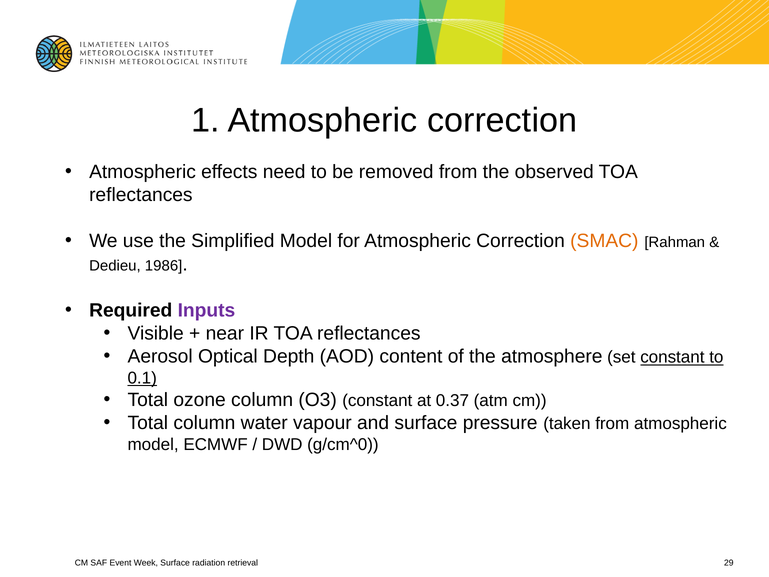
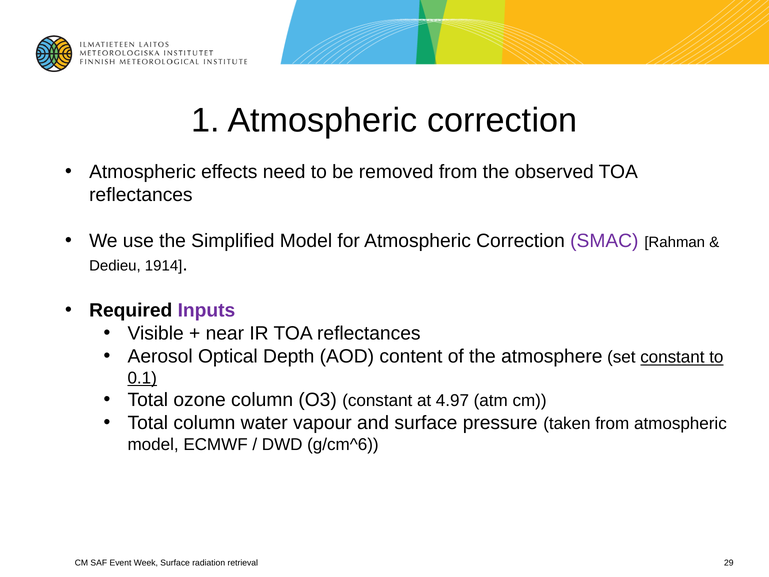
SMAC colour: orange -> purple (604, 241)
1986: 1986 -> 1914 (164, 265)
0.37: 0.37 -> 4.97 (452, 401)
g/cm^0: g/cm^0 -> g/cm^6 (343, 445)
